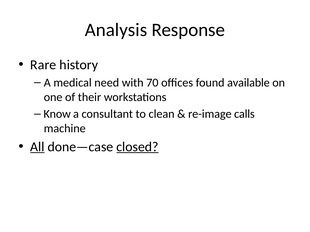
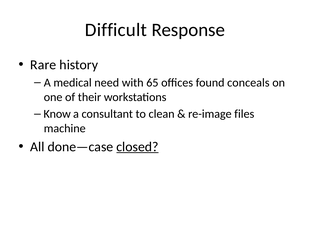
Analysis: Analysis -> Difficult (116, 30)
70: 70 -> 65 (152, 83)
available: available -> conceals (248, 83)
calls: calls -> files (244, 114)
All underline: present -> none (37, 147)
